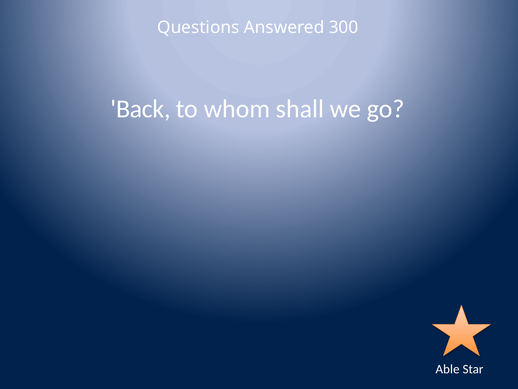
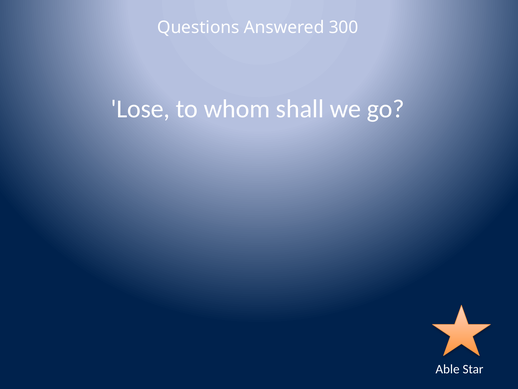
Back: Back -> Lose (141, 109)
